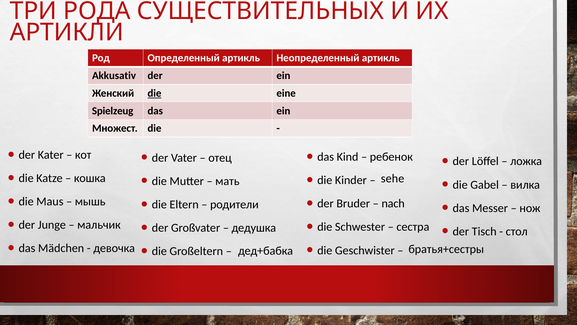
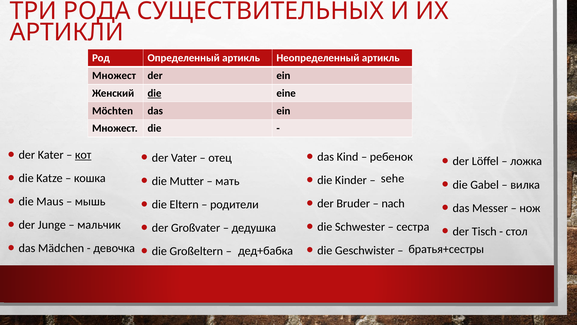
Akkusativ: Akkusativ -> Множест (114, 76)
Spielzeug: Spielzeug -> Möchten (113, 111)
кот underline: none -> present (83, 155)
